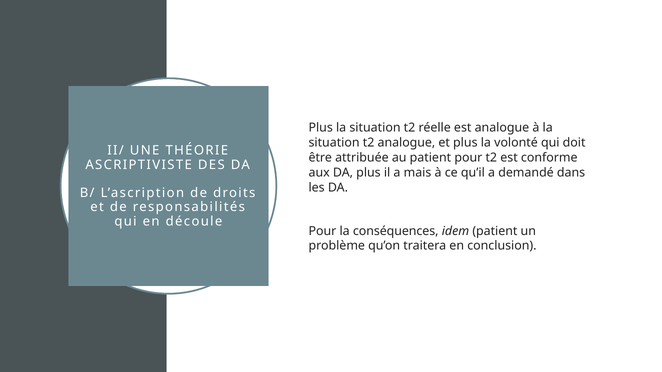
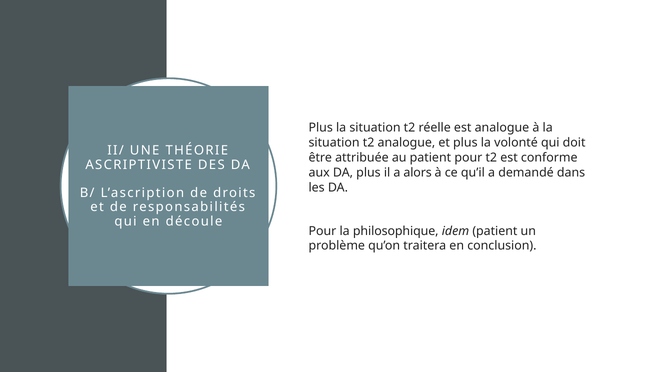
mais: mais -> alors (418, 173)
conséquences: conséquences -> philosophique (396, 231)
